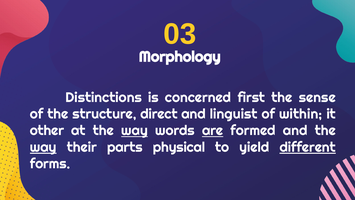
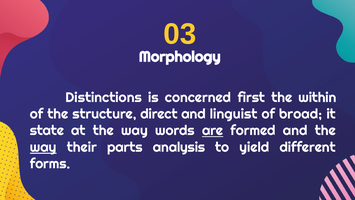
sense: sense -> within (317, 97)
within: within -> broad (301, 114)
other: other -> state (47, 130)
way underline: present -> none (135, 130)
physical: physical -> analysis (179, 147)
different underline: present -> none (308, 147)
